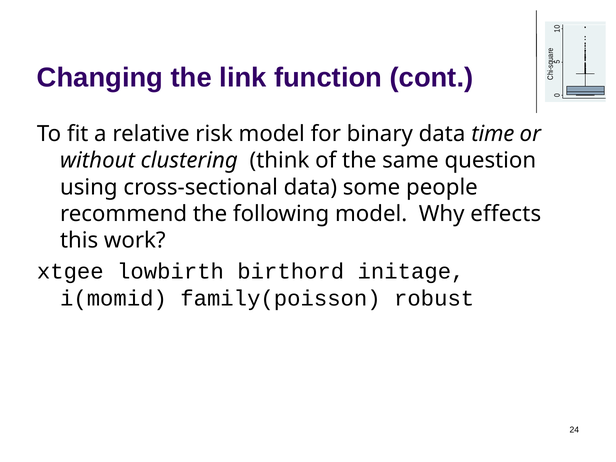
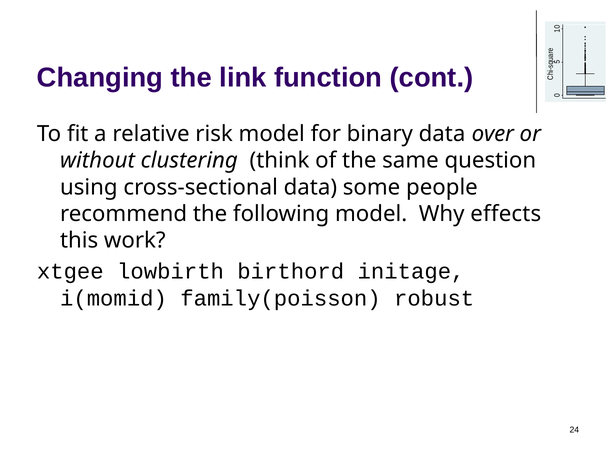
time: time -> over (493, 134)
